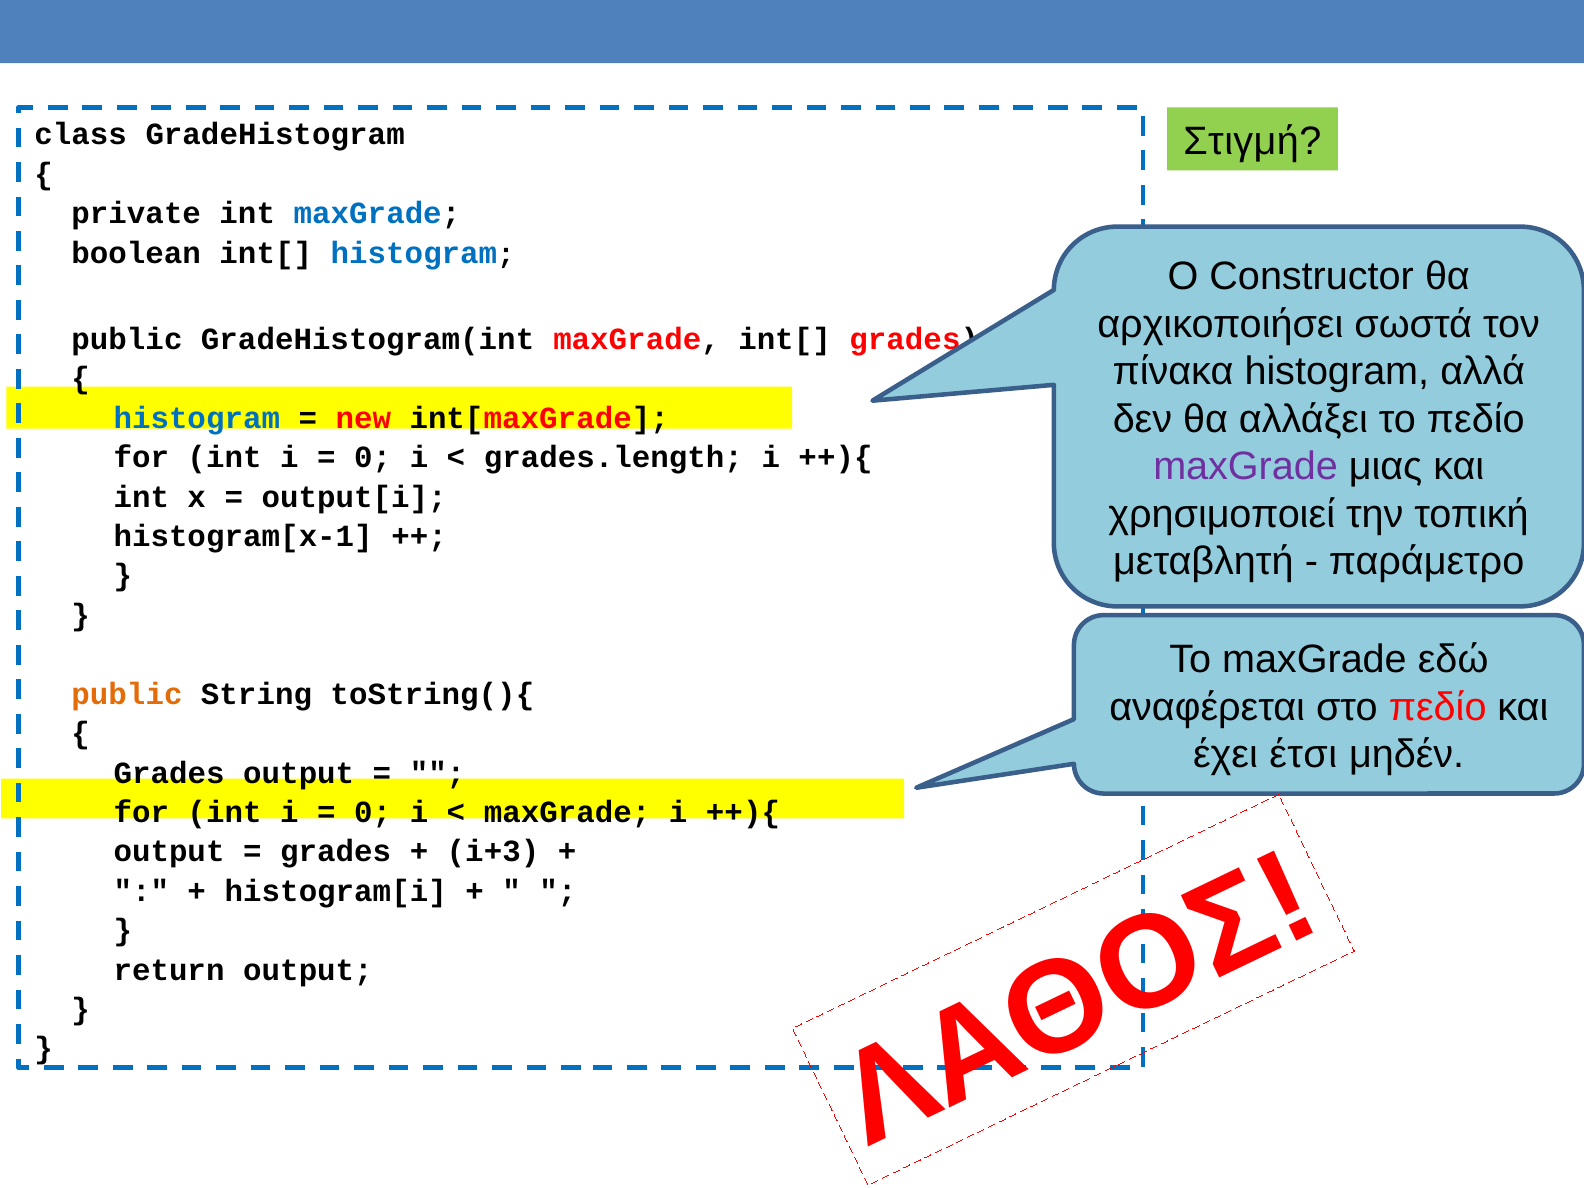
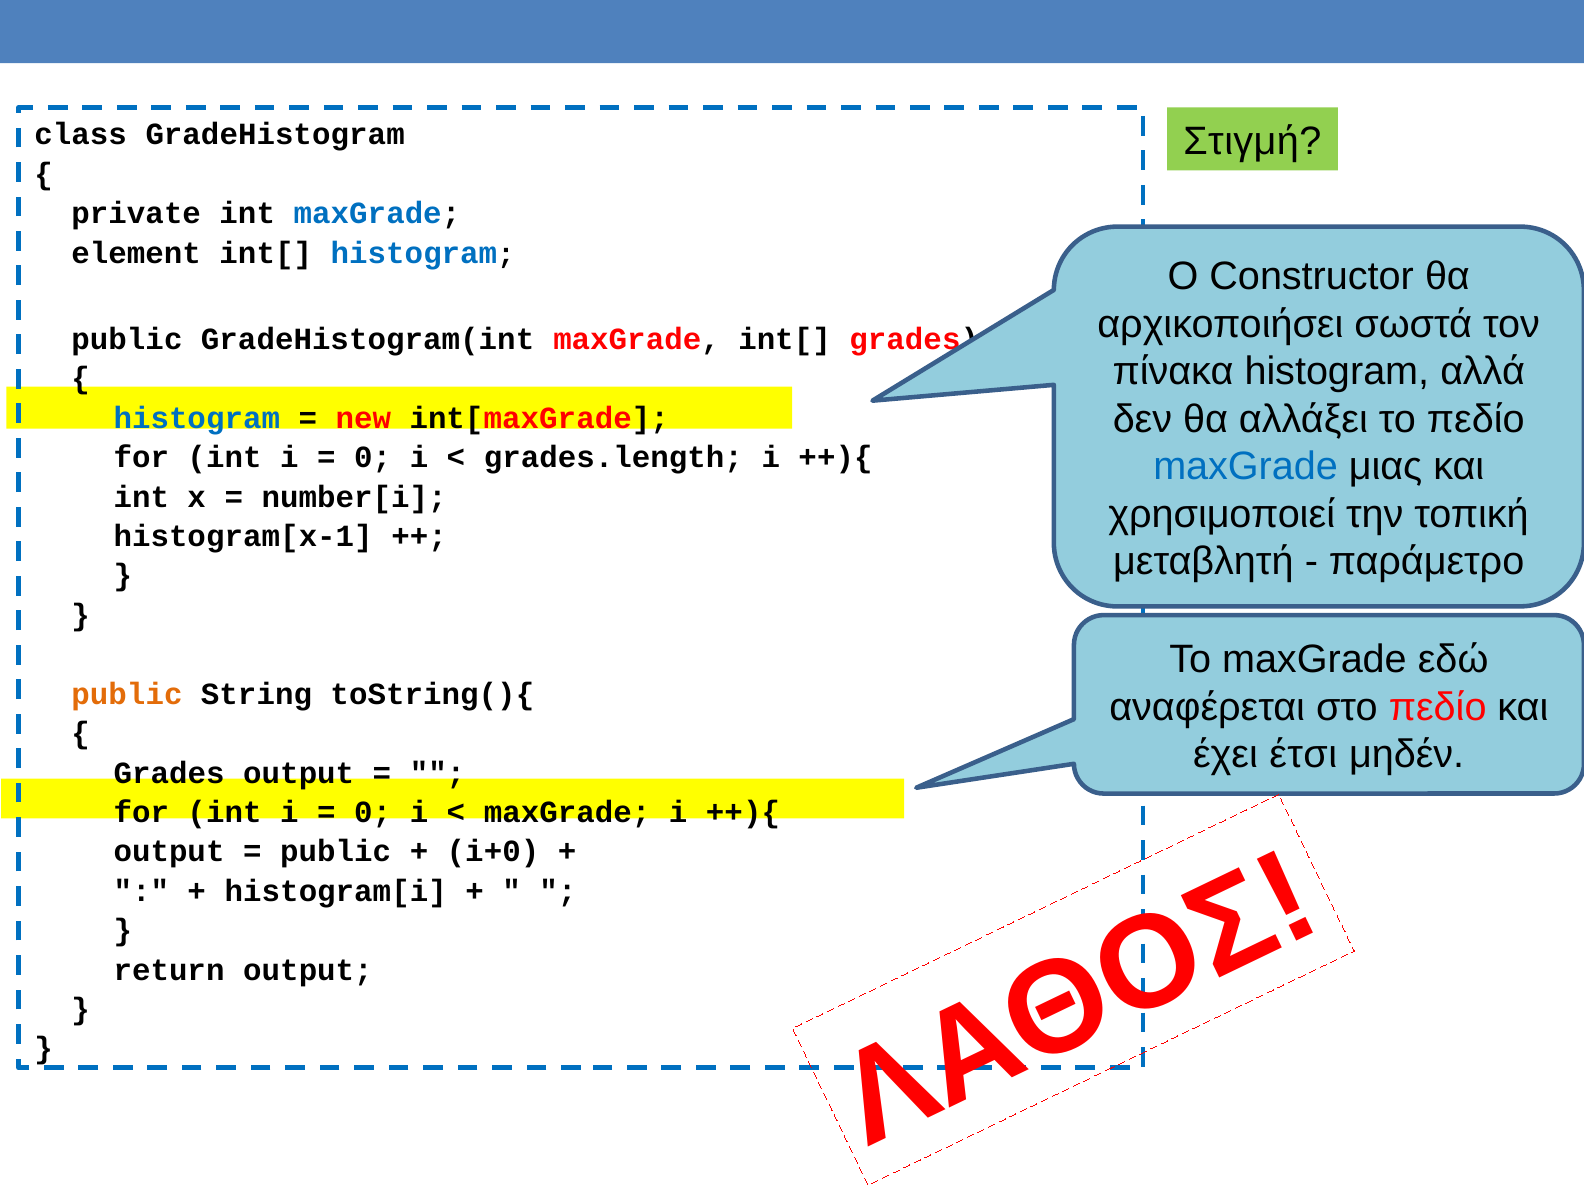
boolean: boolean -> element (136, 253)
maxGrade colour: purple -> blue (1246, 467)
output[i: output[i -> number[i (354, 497)
grades: grades -> public (336, 852)
i+3: i+3 -> i+0 (493, 852)
